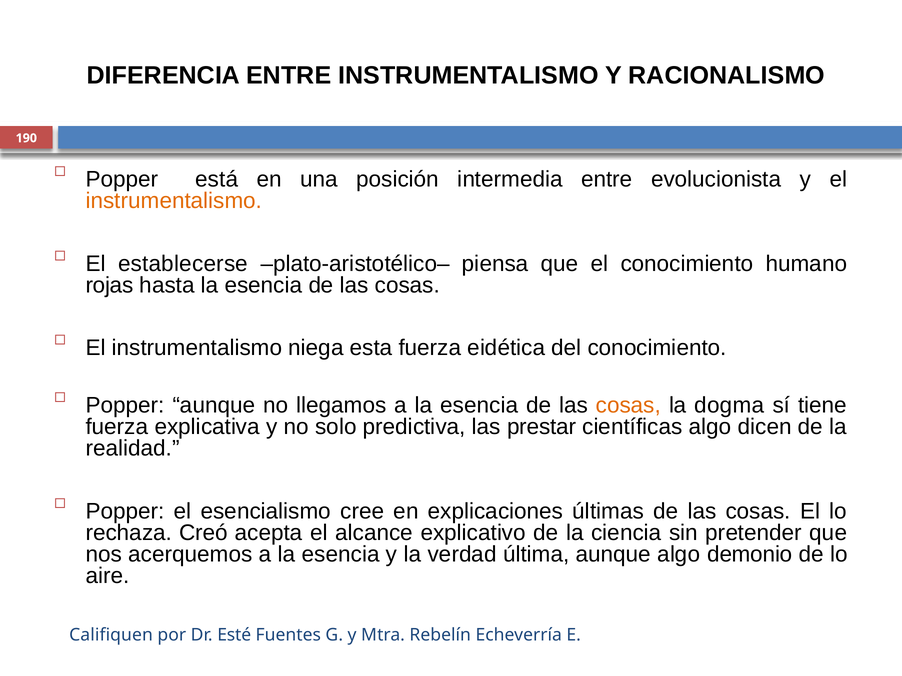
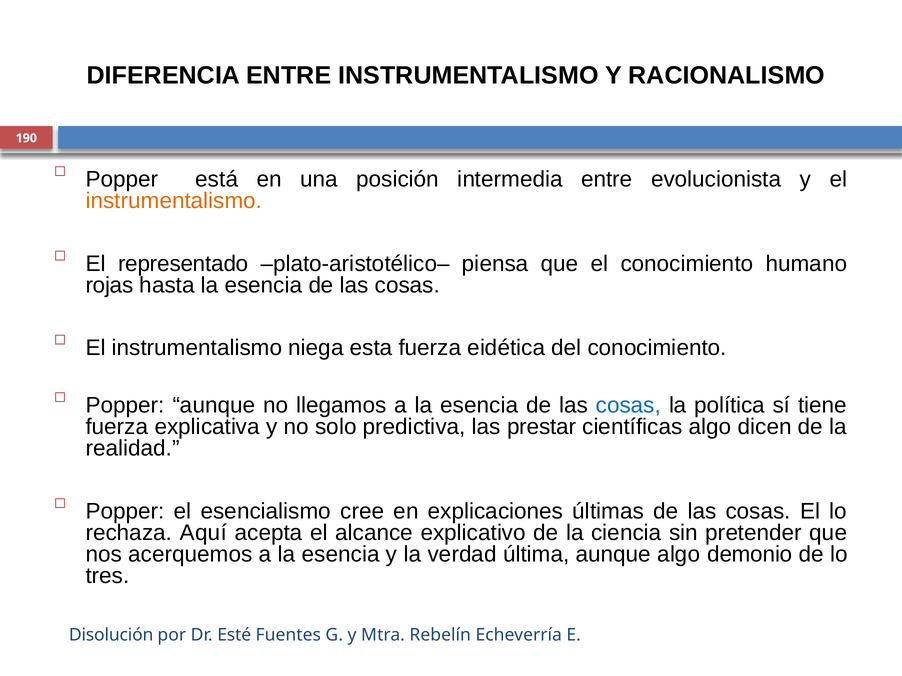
establecerse: establecerse -> representado (183, 264)
cosas colour: orange -> blue (628, 405)
dogma: dogma -> política (730, 405)
Creó: Creó -> Aquí (203, 533)
aire: aire -> tres (108, 576)
Califiquen: Califiquen -> Disolución (111, 636)
